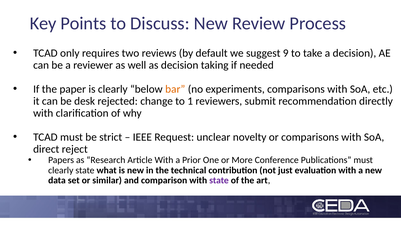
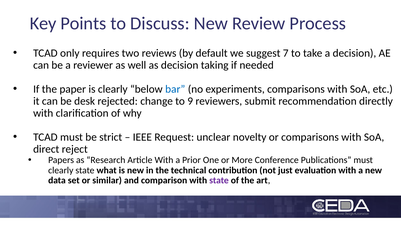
9: 9 -> 7 (286, 53)
bar colour: orange -> blue (175, 89)
1: 1 -> 9 (190, 101)
